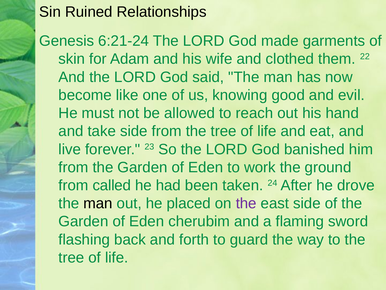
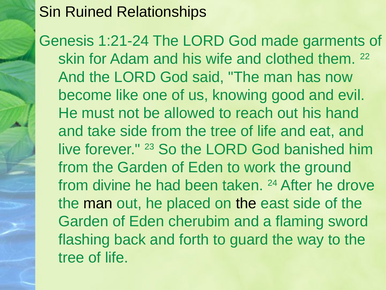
6:21-24: 6:21-24 -> 1:21-24 (124, 41)
called: called -> divine (112, 185)
the colour: purple -> black (246, 203)
